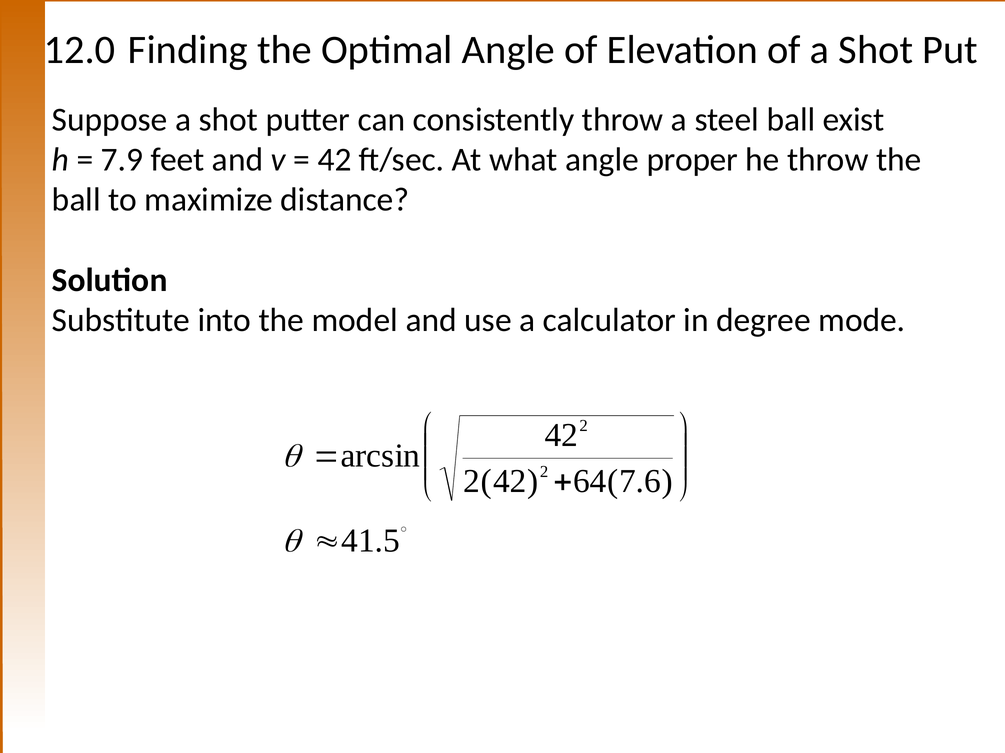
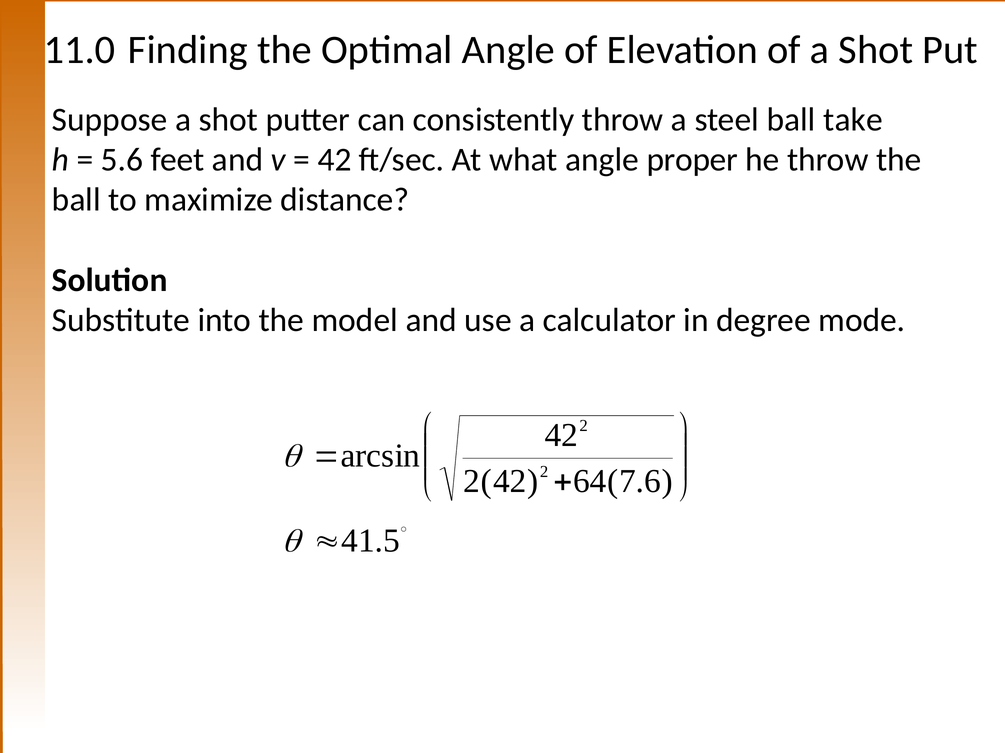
12.0: 12.0 -> 11.0 (79, 50)
exist: exist -> take (853, 120)
7.9: 7.9 -> 5.6 (122, 160)
